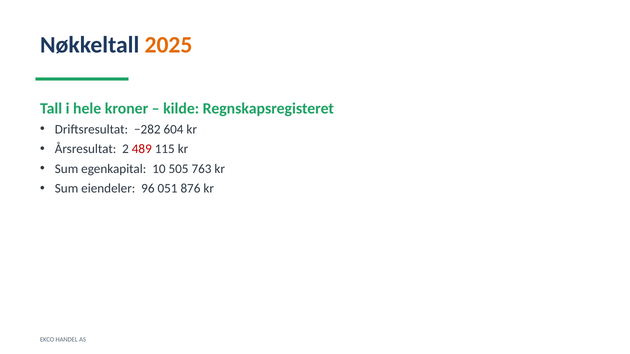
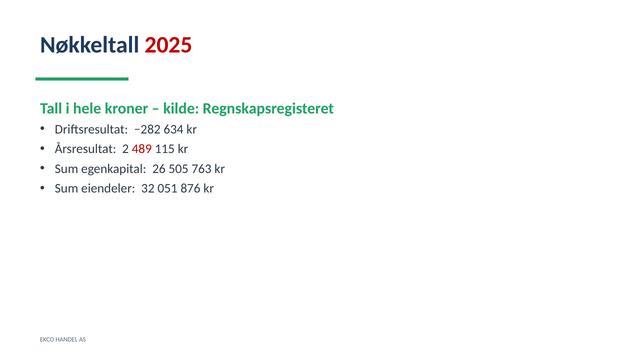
2025 colour: orange -> red (168, 45)
604: 604 -> 634 (174, 130)
10: 10 -> 26 (159, 169)
96: 96 -> 32 (148, 189)
